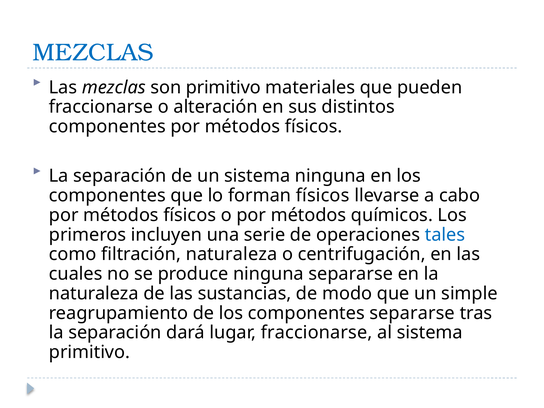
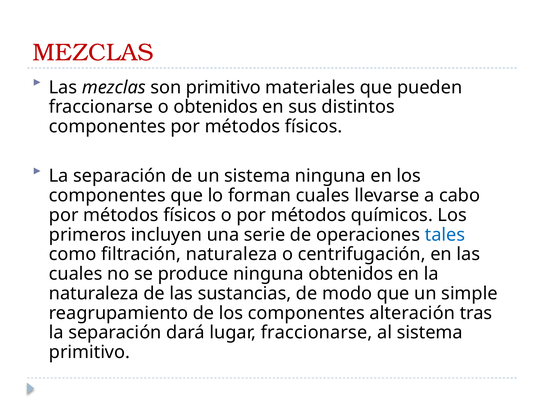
MEZCLAS colour: blue -> red (93, 52)
o alteración: alteración -> obtenidos (216, 107)
forman físicos: físicos -> cuales (323, 196)
ninguna separarse: separarse -> obtenidos (351, 274)
componentes separarse: separarse -> alteración (412, 313)
